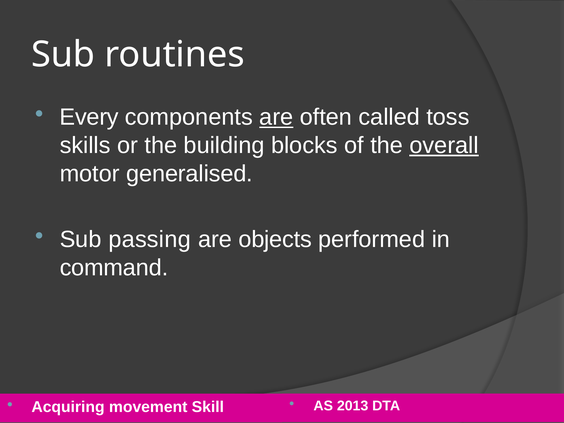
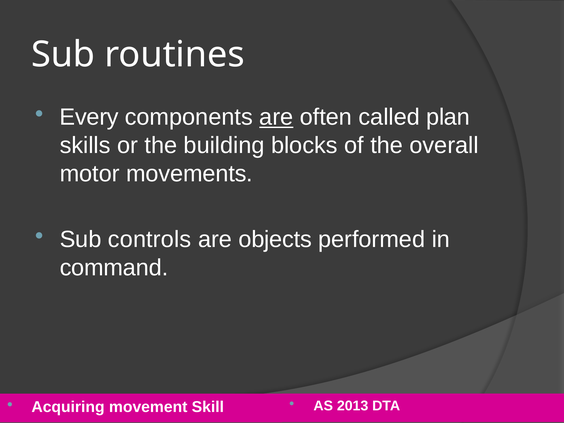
toss: toss -> plan (448, 117)
overall underline: present -> none (444, 145)
generalised: generalised -> movements (190, 174)
passing: passing -> controls (150, 239)
